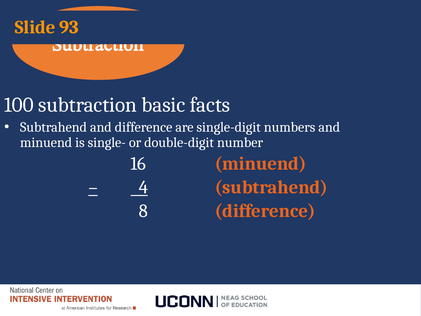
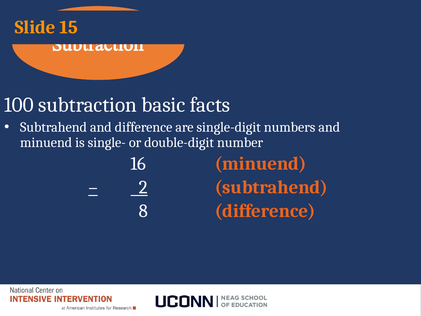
93: 93 -> 15 (69, 27)
4: 4 -> 2 (143, 187)
